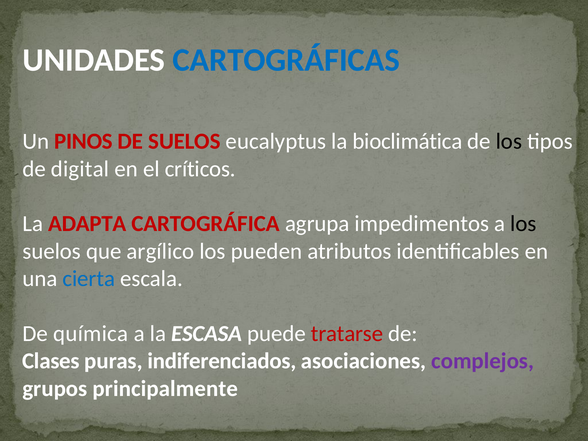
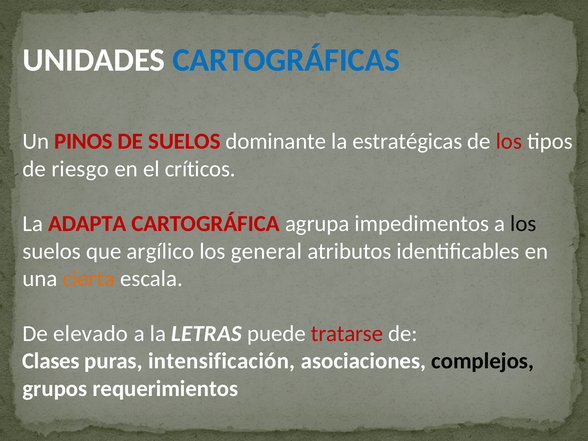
eucalyptus: eucalyptus -> dominante (276, 141)
bioclimática: bioclimática -> estratégicas (407, 141)
los colour: black -> red (509, 141)
digital: digital -> riesgo (80, 169)
pueden: pueden -> general (266, 251)
cierta colour: blue -> orange (89, 279)
química: química -> elevado (91, 334)
ESCASA: ESCASA -> LETRAS (206, 334)
indiferenciados: indiferenciados -> intensificación (222, 361)
complejos colour: purple -> black (483, 361)
principalmente: principalmente -> requerimientos (165, 388)
